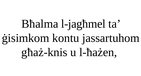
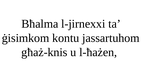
l-jagħmel: l-jagħmel -> l-jirnexxi (83, 24)
